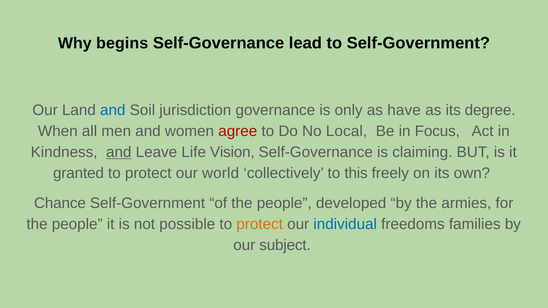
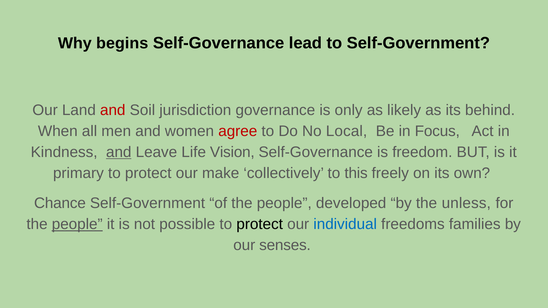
and colour: blue -> red (113, 110)
have: have -> likely (404, 110)
degree: degree -> behind (490, 110)
claiming: claiming -> freedom (422, 152)
granted: granted -> primary (78, 173)
world: world -> make (221, 173)
armies: armies -> unless (466, 203)
people underline: none -> present (77, 224)
protect colour: orange -> black (260, 224)
subject: subject -> senses (285, 245)
